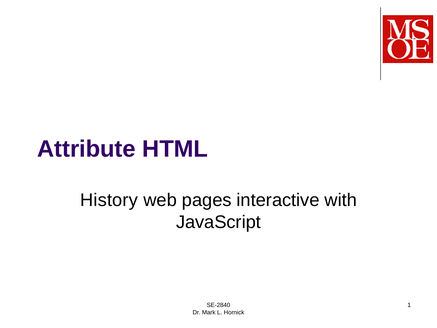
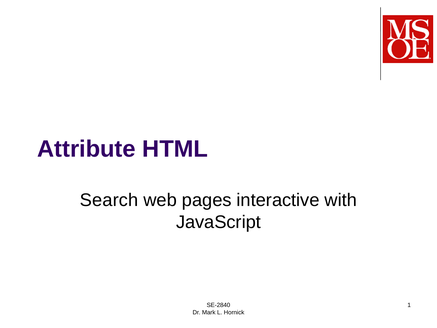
History: History -> Search (109, 200)
